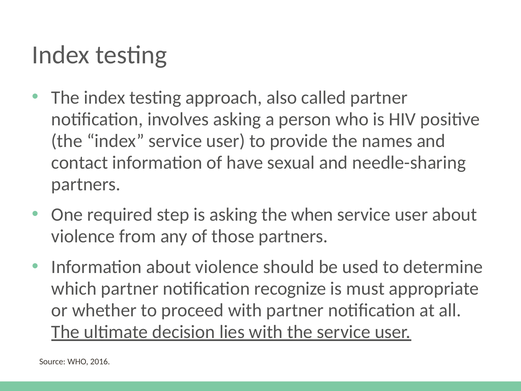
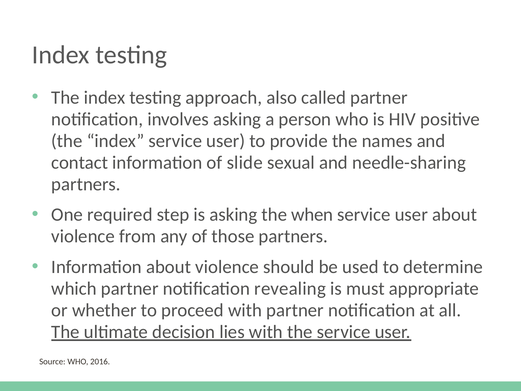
have: have -> slide (245, 163)
recognize: recognize -> revealing (290, 288)
